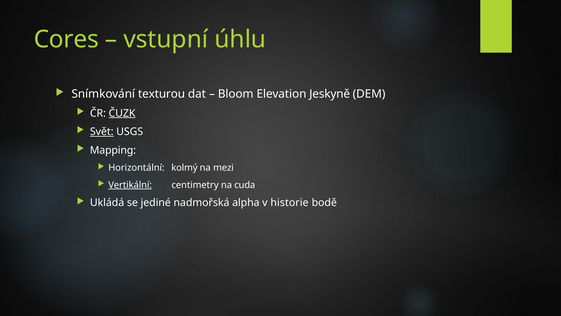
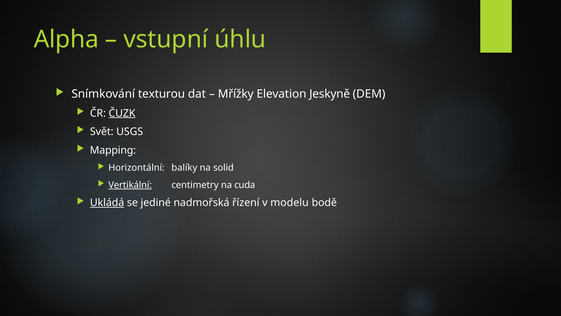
Cores: Cores -> Alpha (66, 39)
Bloom: Bloom -> Mřížky (236, 94)
Svět underline: present -> none (102, 132)
kolmý: kolmý -> balíky (184, 168)
mezi: mezi -> solid (223, 168)
Ukládá underline: none -> present (107, 203)
alpha: alpha -> řízení (246, 203)
historie: historie -> modelu (290, 203)
